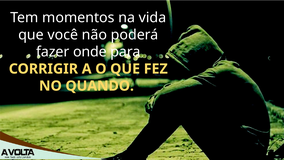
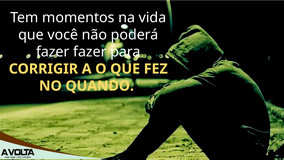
fazer onde: onde -> fazer (90, 52)
